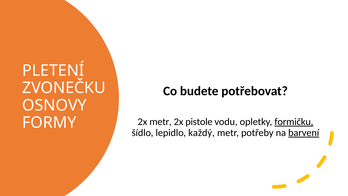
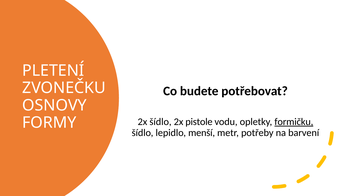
2x metr: metr -> šídlo (160, 122)
každý: každý -> menší (202, 133)
barvení underline: present -> none (304, 133)
